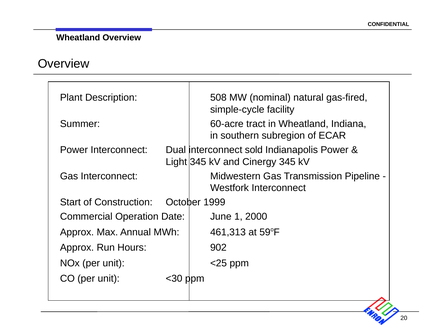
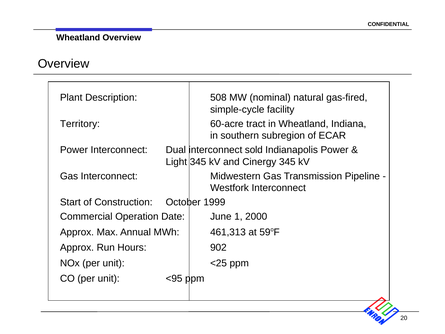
Summer: Summer -> Territory (80, 124)
<30: <30 -> <95 (174, 278)
